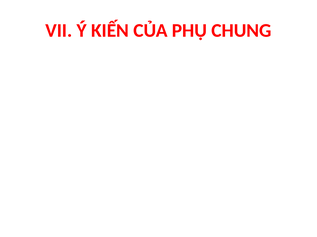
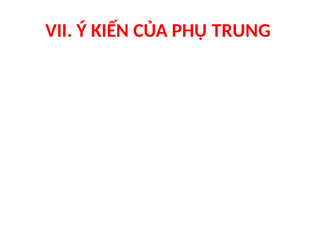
CHUNG: CHUNG -> TRUNG (241, 31)
